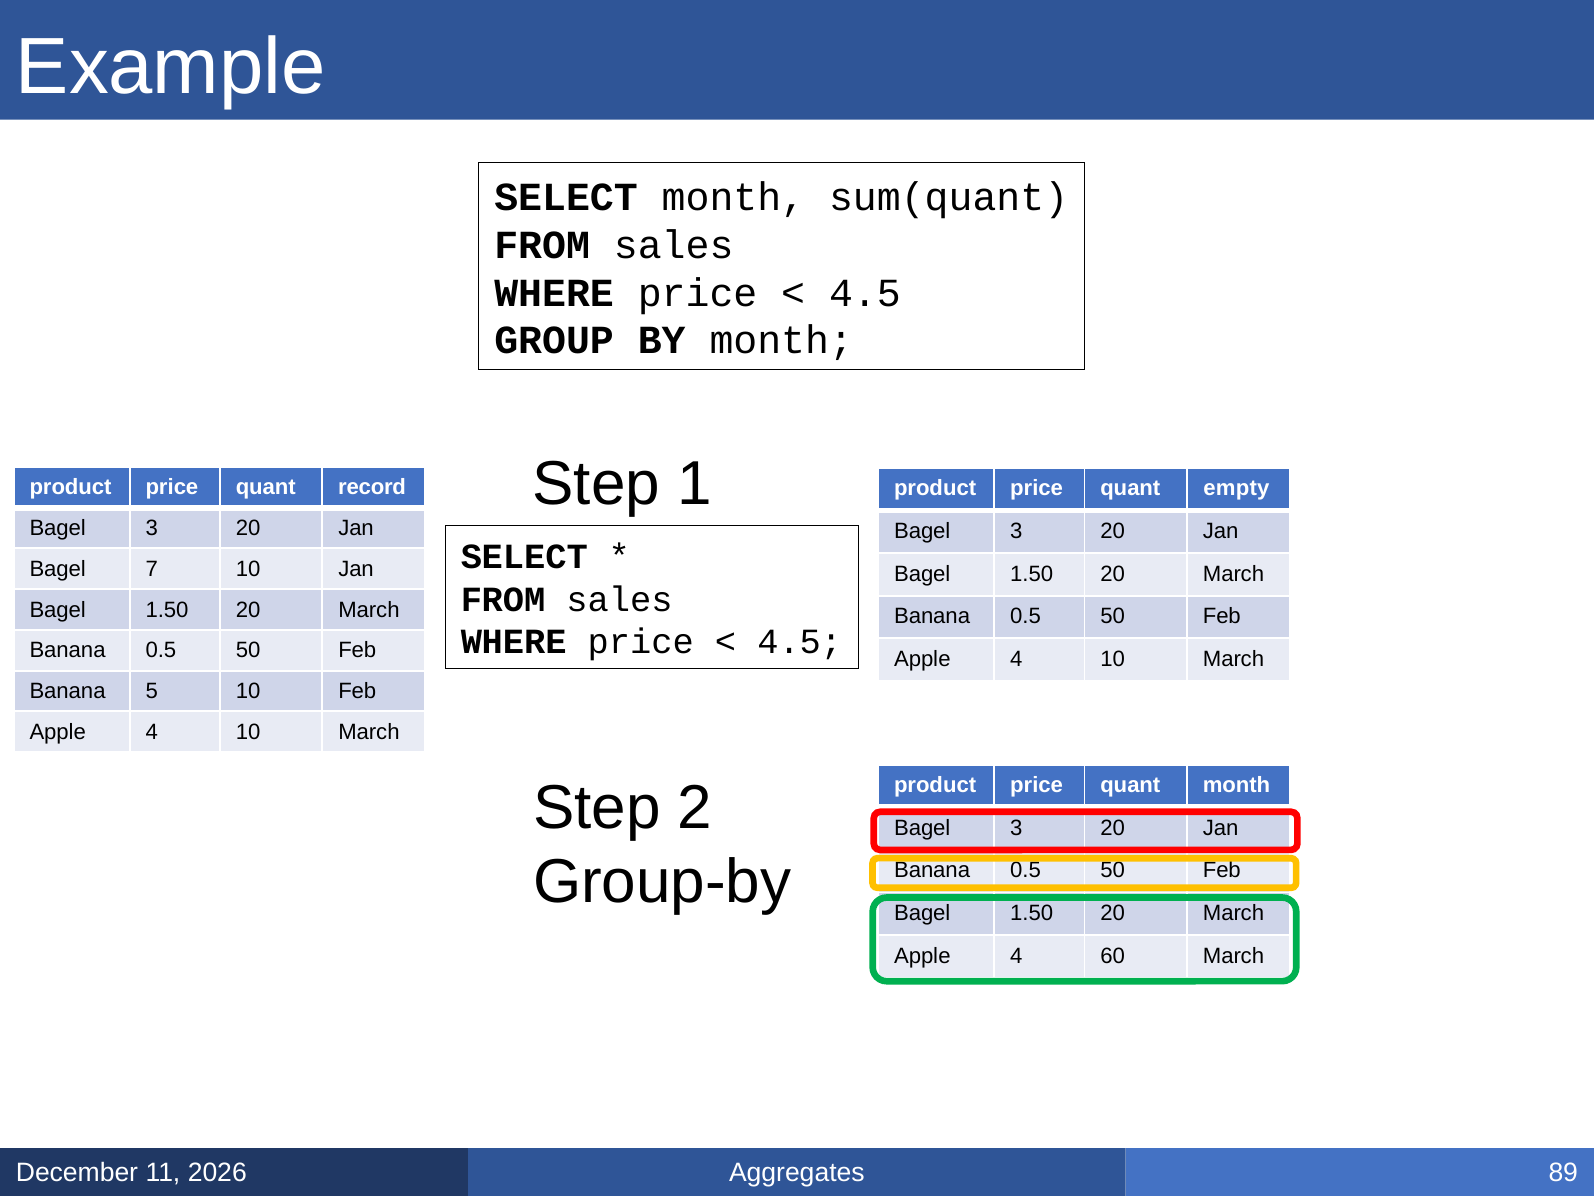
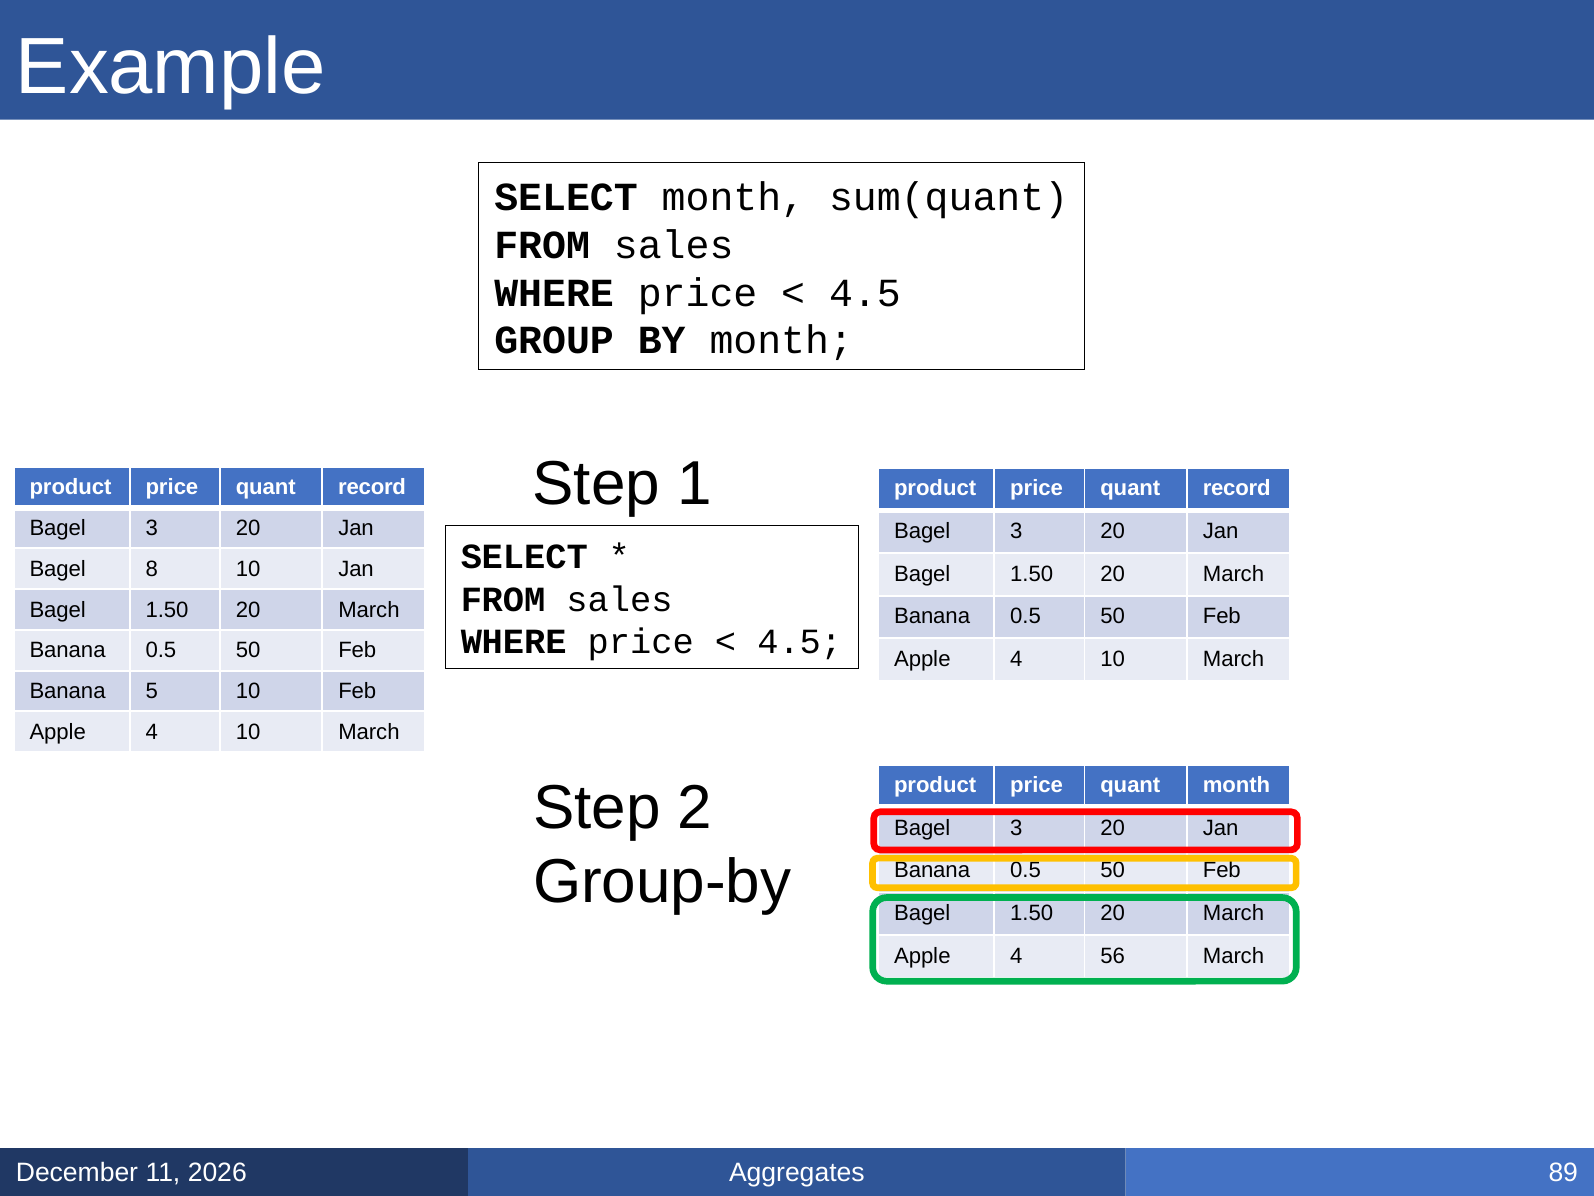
empty: empty -> record (1237, 488)
7: 7 -> 8 (152, 569)
60: 60 -> 56 (1113, 955)
